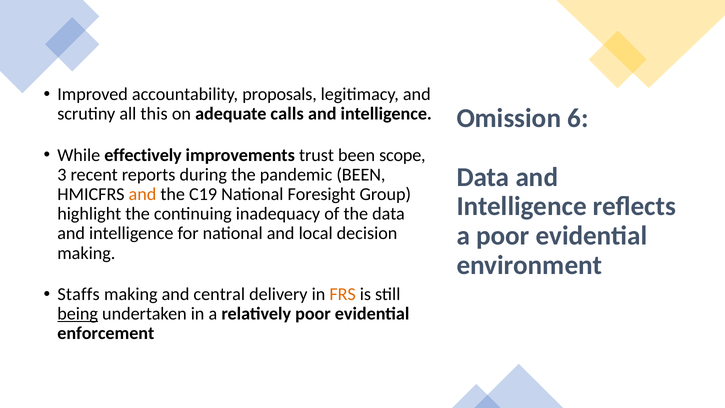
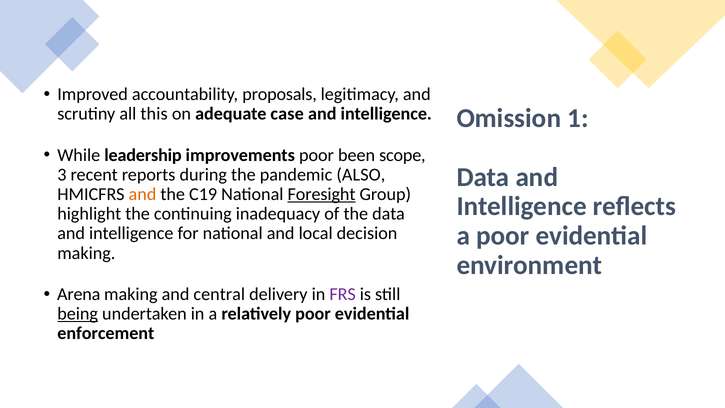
calls: calls -> case (287, 114)
6: 6 -> 1 (578, 118)
effectively: effectively -> leadership (143, 155)
improvements trust: trust -> poor (316, 155)
pandemic BEEN: BEEN -> ALSO (361, 175)
Foresight underline: none -> present (322, 194)
Staffs: Staffs -> Arena (79, 294)
FRS colour: orange -> purple (343, 294)
